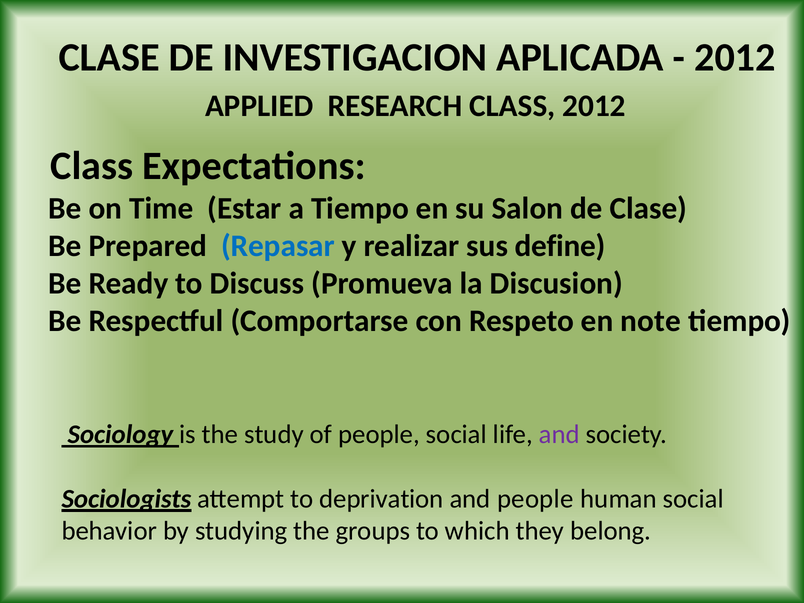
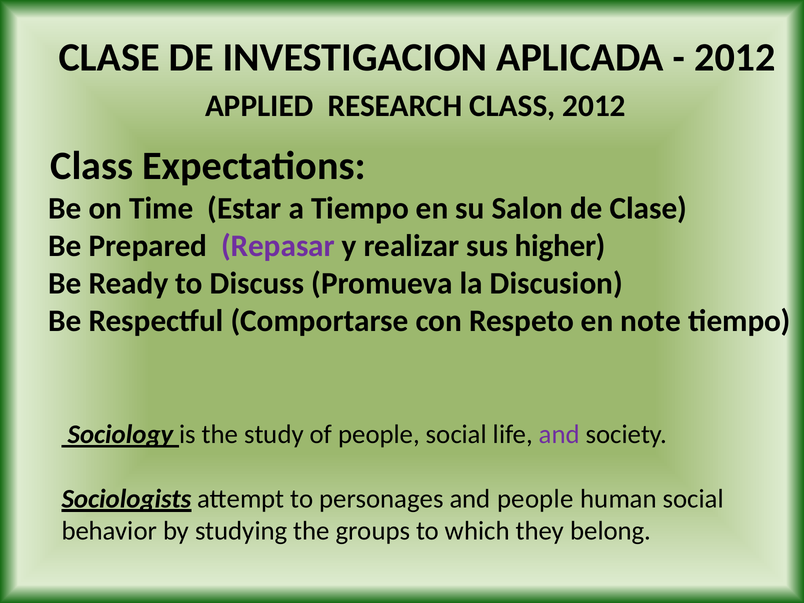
Repasar colour: blue -> purple (278, 246)
define: define -> higher (560, 246)
deprivation: deprivation -> personages (381, 499)
